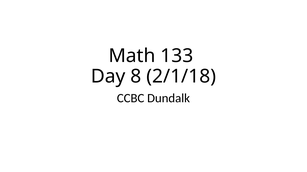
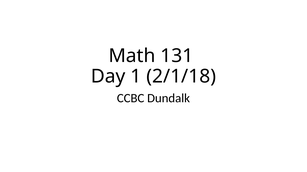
133: 133 -> 131 (177, 56)
8: 8 -> 1 (136, 77)
